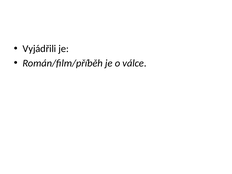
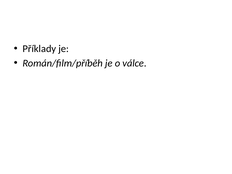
Vyjádřili: Vyjádřili -> Příklady (39, 49)
